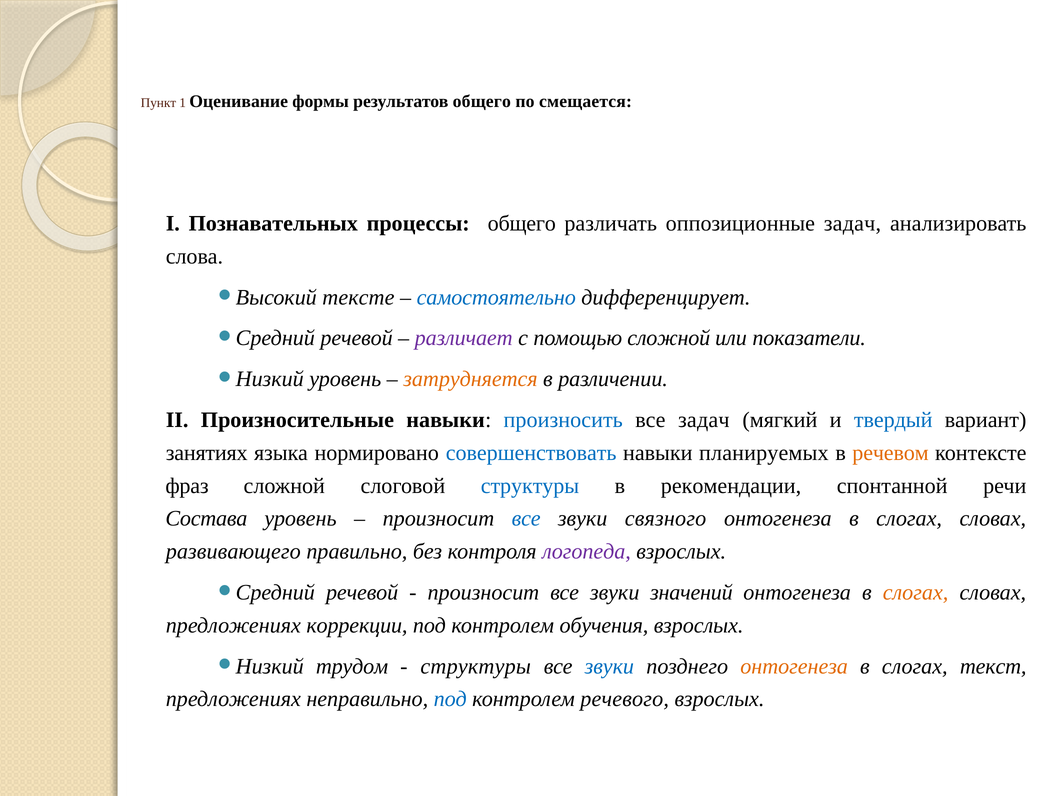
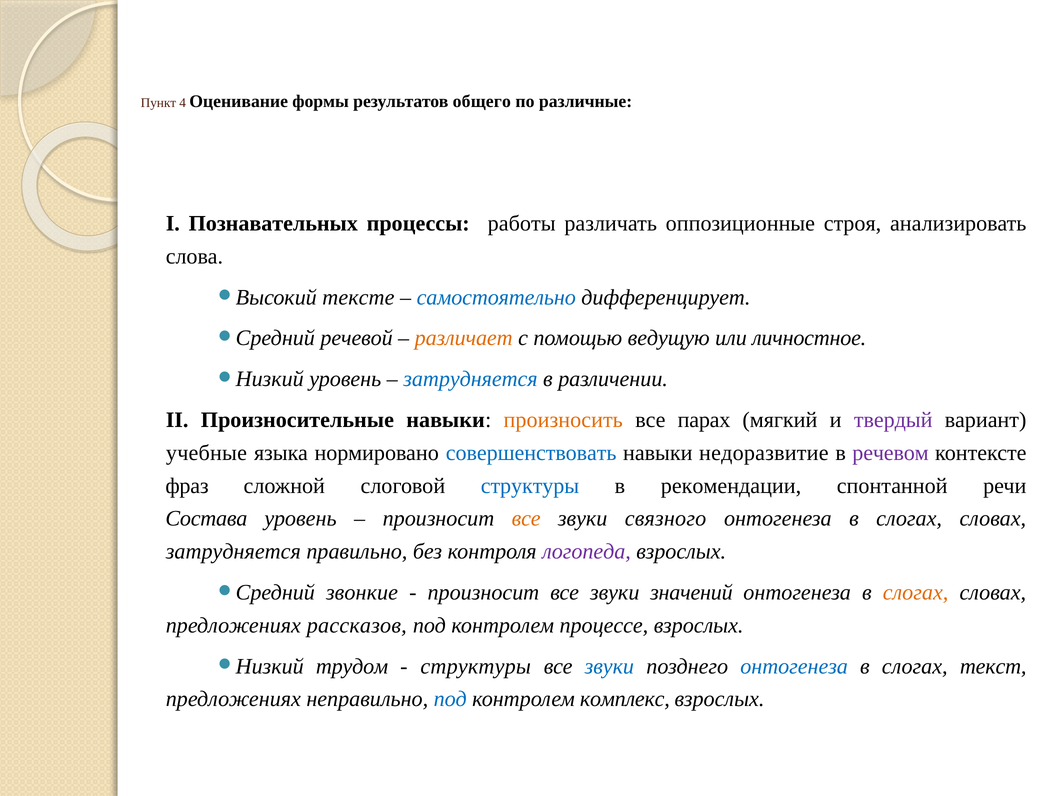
1: 1 -> 4 (183, 103)
смещается: смещается -> различные (586, 101)
процессы общего: общего -> работы (522, 224)
оппозиционные задач: задач -> строя (853, 224)
различает colour: purple -> orange (464, 338)
помощью сложной: сложной -> ведущую (669, 338)
показатели: показатели -> личностное (809, 338)
затрудняется colour: orange -> blue (470, 379)
произносить colour: blue -> orange (563, 420)
все задач: задач -> парах (704, 420)
твердый colour: blue -> purple (893, 420)
занятиях: занятиях -> учебные (206, 453)
планируемых: планируемых -> недоразвитие (764, 453)
речевом colour: orange -> purple (891, 453)
все colour: blue -> orange (526, 519)
развивающего: развивающего -> затрудняется (233, 552)
речевой: речевой -> звонкие (362, 593)
коррекции: коррекции -> рассказов (357, 626)
обучения: обучения -> процессе (604, 626)
онтогенеза colour: orange -> blue (794, 667)
речевого: речевого -> комплекс (625, 700)
